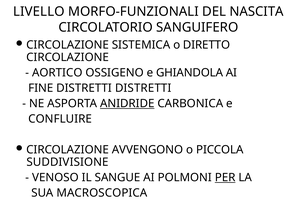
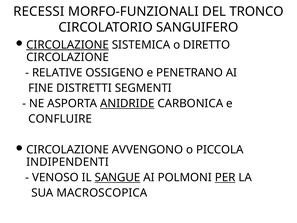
LIVELLO: LIVELLO -> RECESSI (39, 12)
NASCITA: NASCITA -> TRONCO (257, 12)
CIRCOLAZIONE underline: none -> present (68, 45)
AORTICO: AORTICO -> RELATIVE (57, 73)
GHIANDOLA: GHIANDOLA -> PENETRANO (190, 73)
DISTRETTI DISTRETTI: DISTRETTI -> SEGMENTI (143, 88)
SUDDIVISIONE: SUDDIVISIONE -> INDIPENDENTI (68, 162)
SANGUE underline: none -> present (118, 177)
